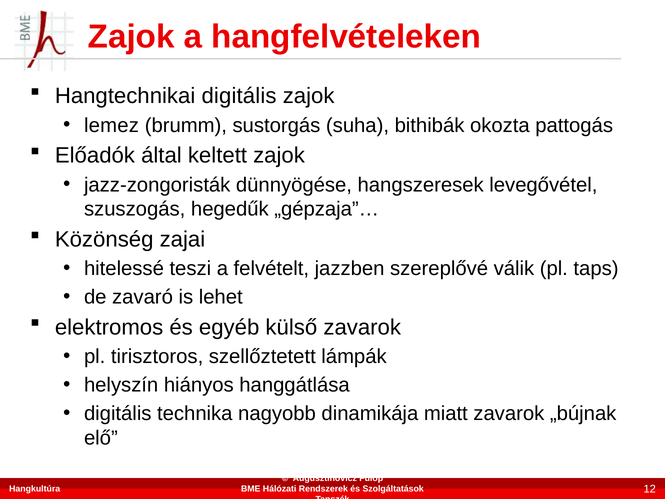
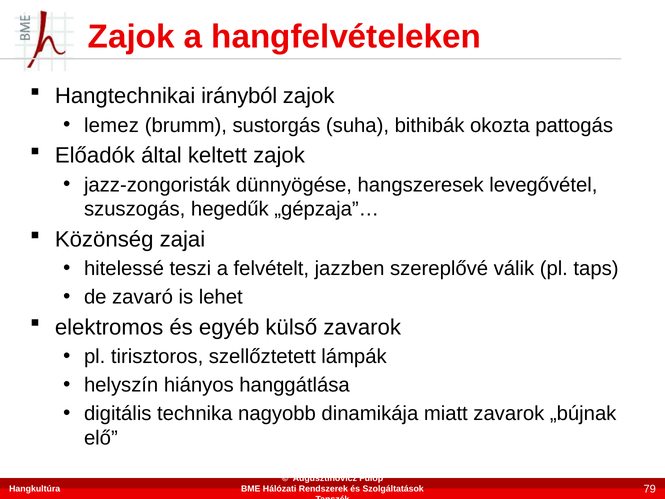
Hangtechnikai digitális: digitális -> irányból (239, 96)
12: 12 -> 79 (650, 489)
